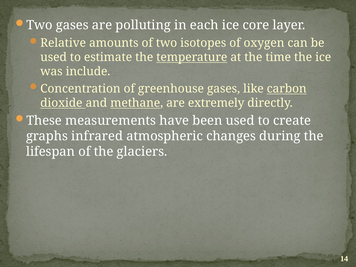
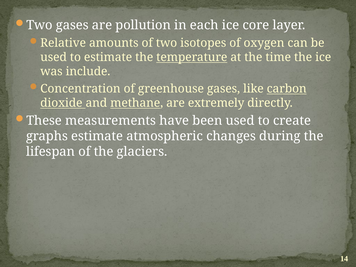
polluting: polluting -> pollution (143, 25)
graphs infrared: infrared -> estimate (97, 136)
